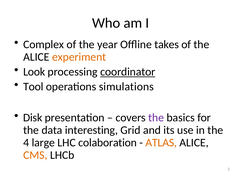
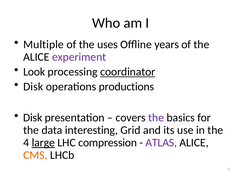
Complex: Complex -> Multiple (44, 45)
year: year -> uses (107, 45)
takes: takes -> years (167, 45)
experiment colour: orange -> purple (79, 57)
Tool: Tool -> Disk (33, 87)
simulations: simulations -> productions (126, 87)
large underline: none -> present (43, 143)
colaboration: colaboration -> compression (108, 143)
ATLAS colour: orange -> purple (161, 143)
